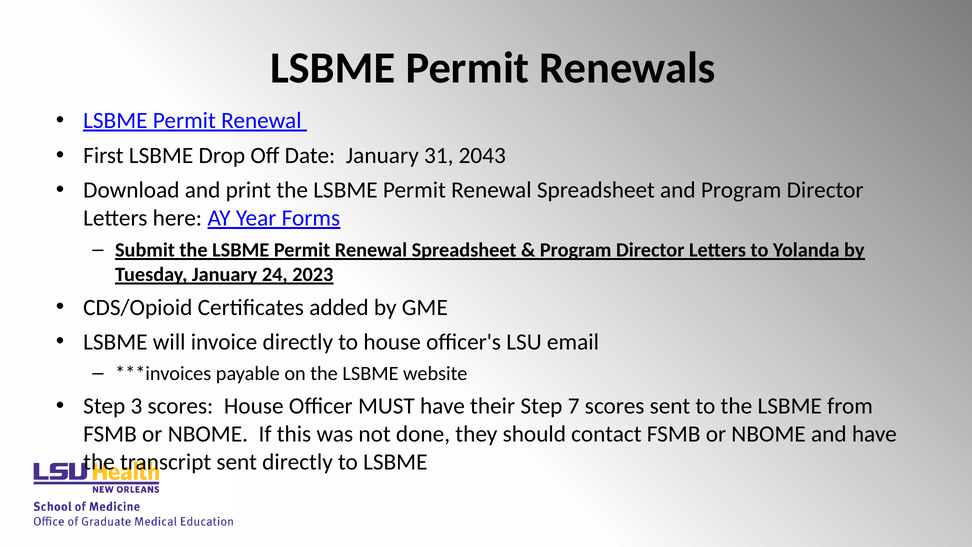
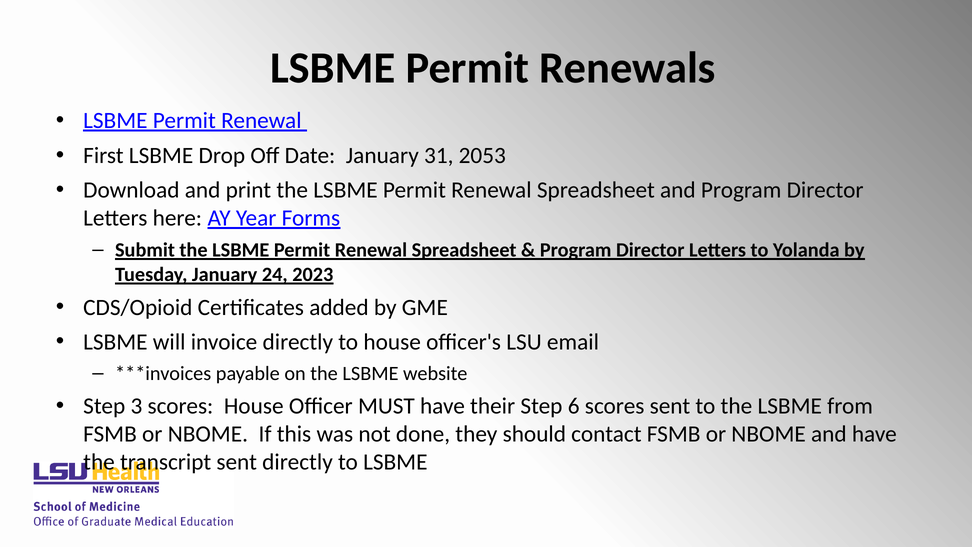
2043: 2043 -> 2053 (482, 156)
7: 7 -> 6 (574, 406)
